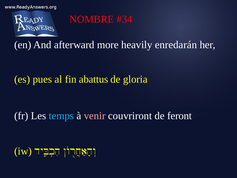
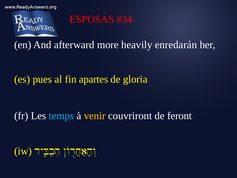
NOMBRE: NOMBRE -> ESPOSAS (92, 19)
abattus: abattus -> apartes (94, 79)
venir colour: pink -> yellow (95, 116)
